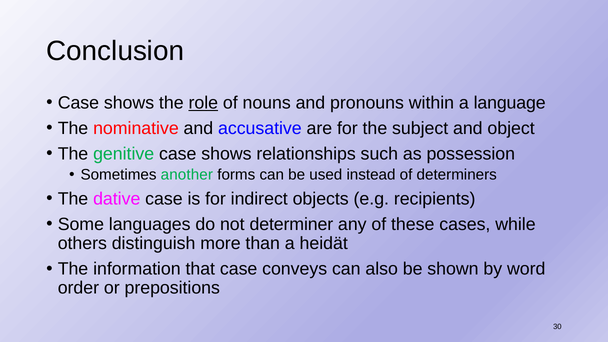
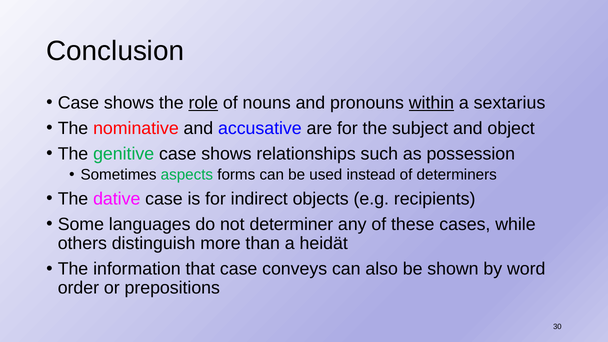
within underline: none -> present (431, 103)
language: language -> sextarius (510, 103)
another: another -> aspects (187, 175)
